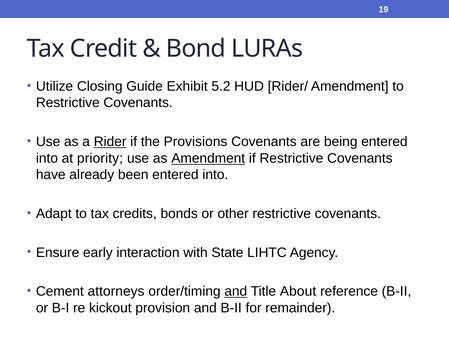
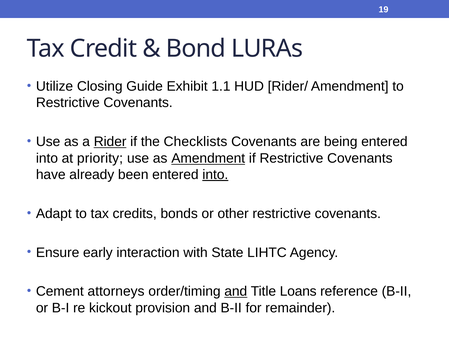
5.2: 5.2 -> 1.1 (221, 86)
Provisions: Provisions -> Checklists (195, 142)
into underline: none -> present (215, 175)
About: About -> Loans (298, 291)
